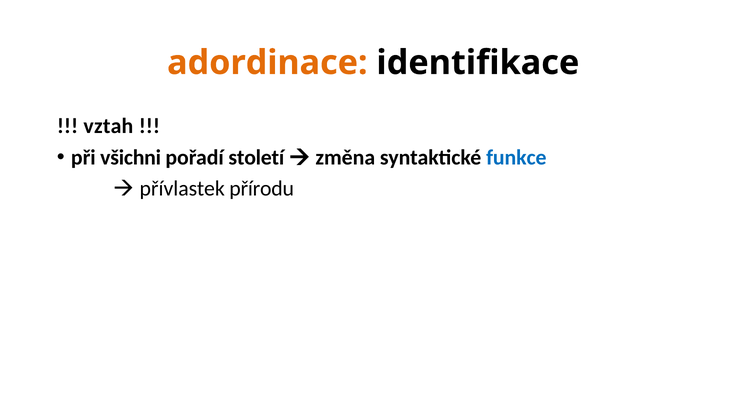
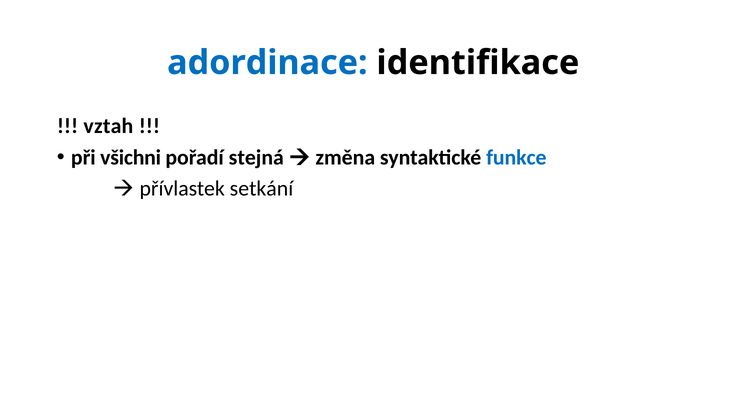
adordinace colour: orange -> blue (267, 63)
století: století -> stejná (256, 158)
přírodu: přírodu -> setkání (262, 189)
